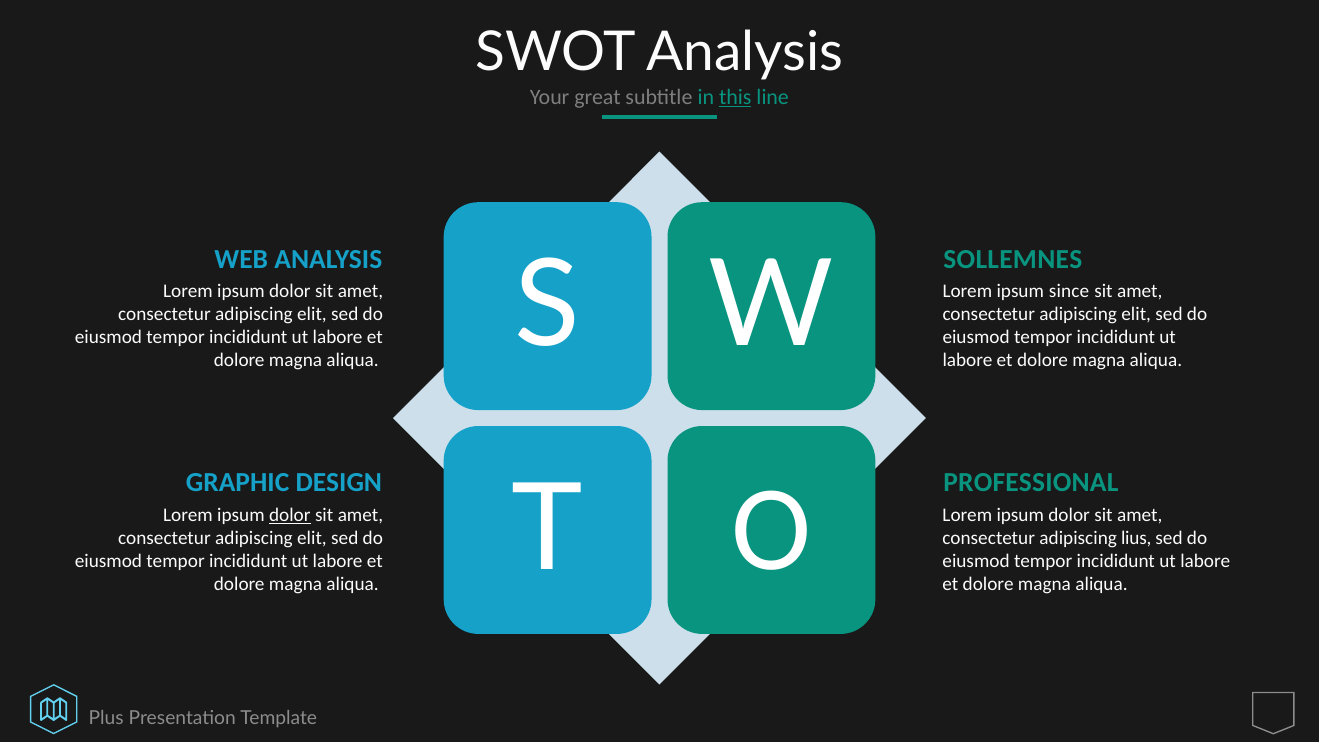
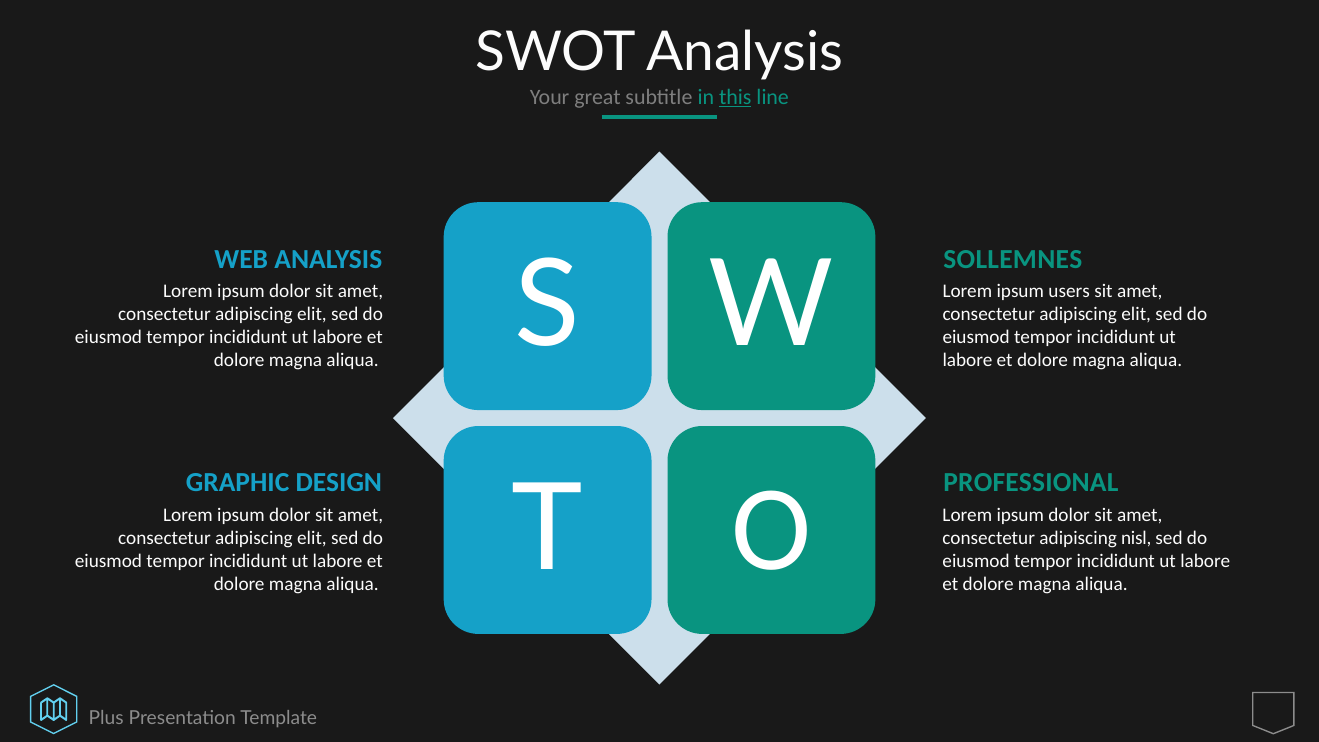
since: since -> users (1069, 291)
dolor underline: present -> none (290, 515)
lius: lius -> nisl (1136, 538)
